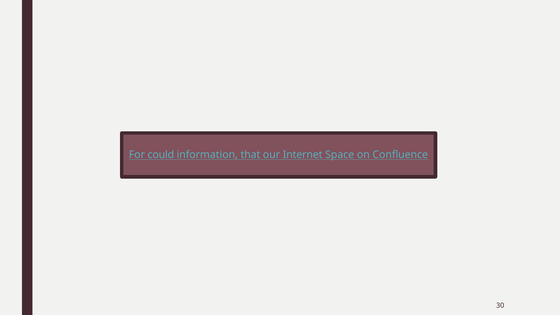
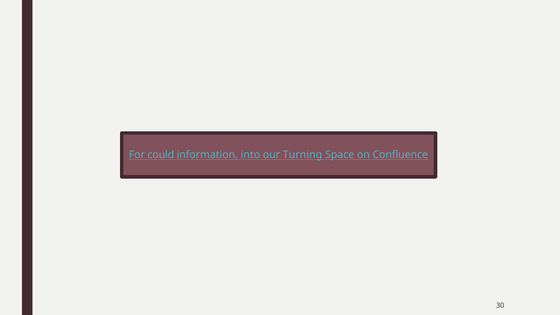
that: that -> into (250, 155)
Internet: Internet -> Turning (303, 155)
